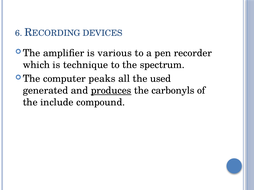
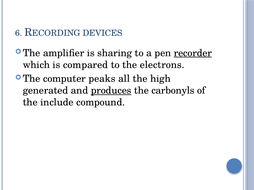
various: various -> sharing (115, 53)
recorder underline: none -> present (193, 53)
technique: technique -> compared (86, 65)
spectrum: spectrum -> electrons (162, 65)
used: used -> high (160, 79)
